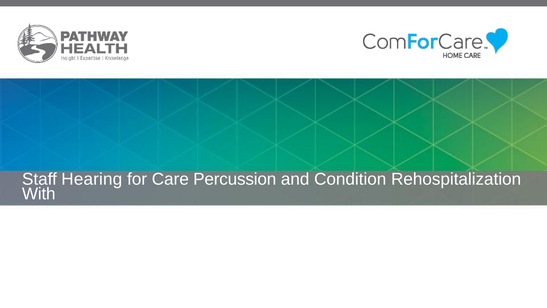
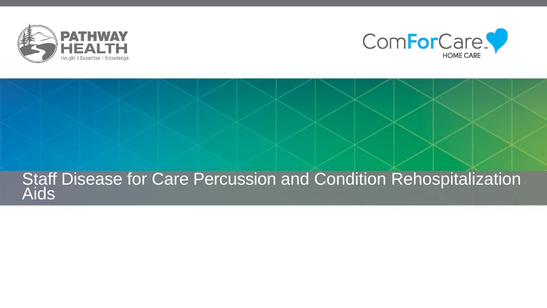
Hearing: Hearing -> Disease (92, 179)
With: With -> Aids (39, 194)
